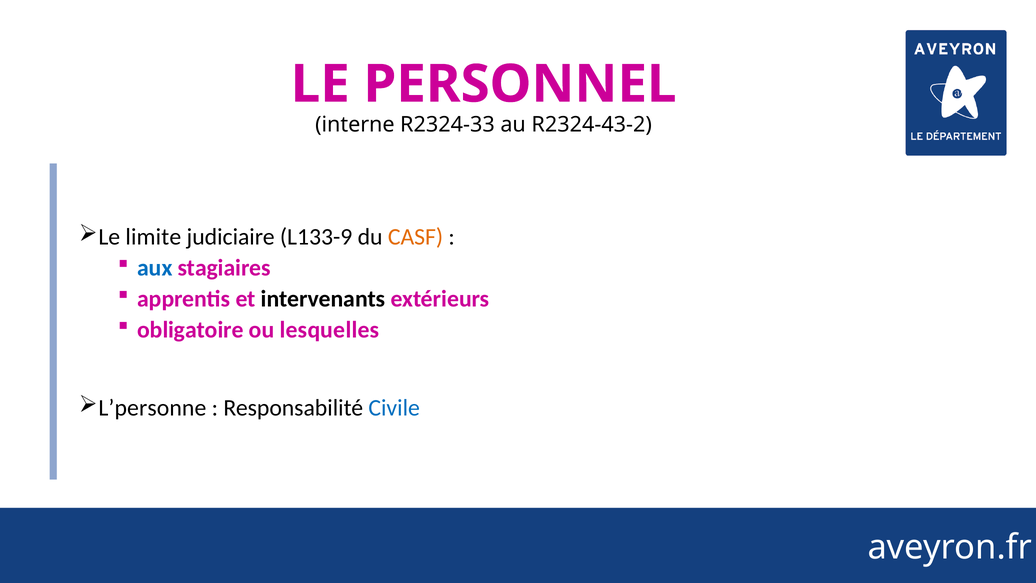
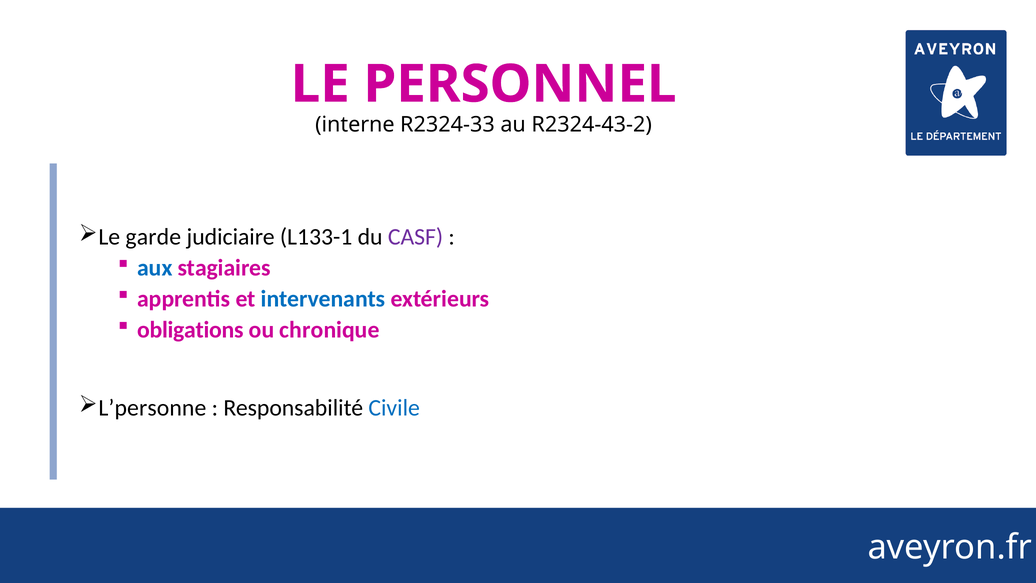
limite: limite -> garde (153, 237)
L133-9: L133-9 -> L133-1 (316, 237)
CASF colour: orange -> purple (416, 237)
intervenants colour: black -> blue (323, 299)
obligatoire: obligatoire -> obligations (190, 330)
lesquelles: lesquelles -> chronique (330, 330)
